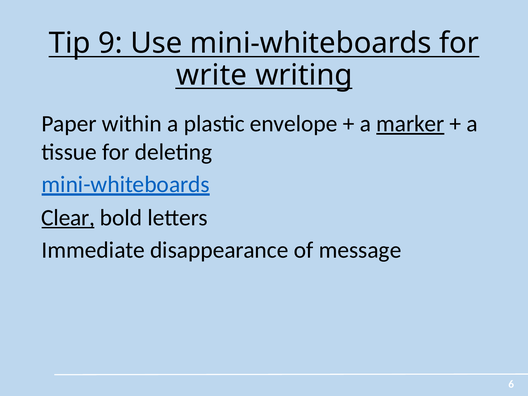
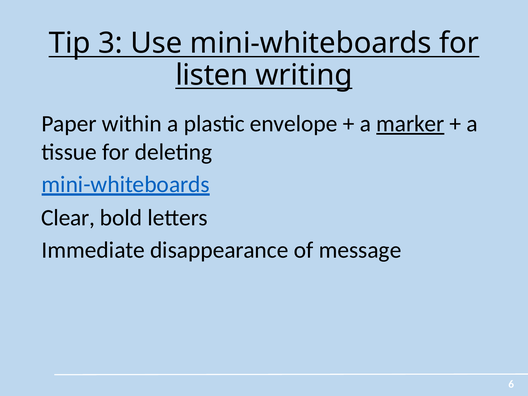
9: 9 -> 3 (110, 43)
write: write -> listen (212, 75)
Clear underline: present -> none (68, 218)
